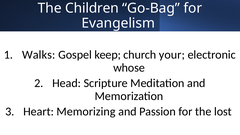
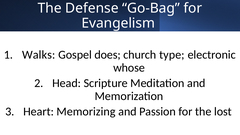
Children: Children -> Defense (92, 8)
keep: keep -> does (108, 55)
your: your -> type (172, 55)
